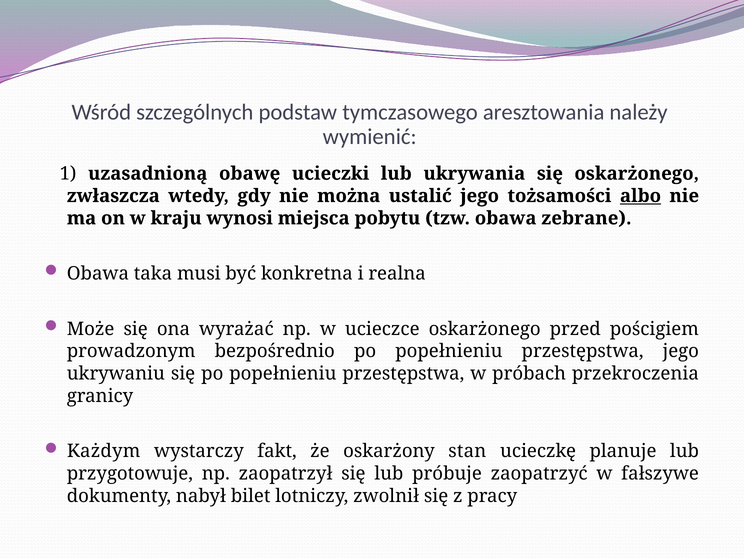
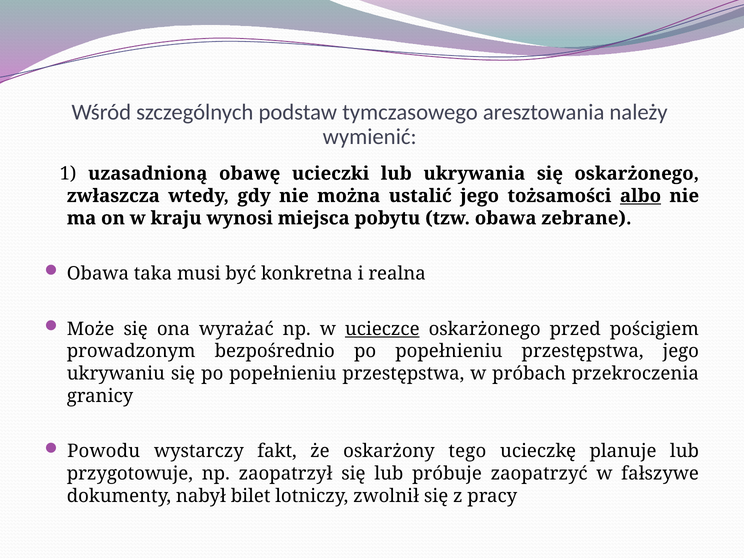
ucieczce underline: none -> present (382, 329)
Każdym: Każdym -> Powodu (104, 451)
stan: stan -> tego (467, 451)
